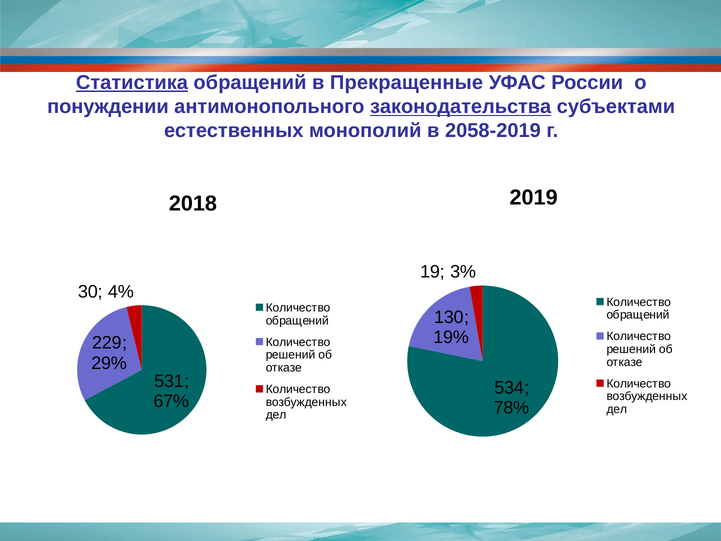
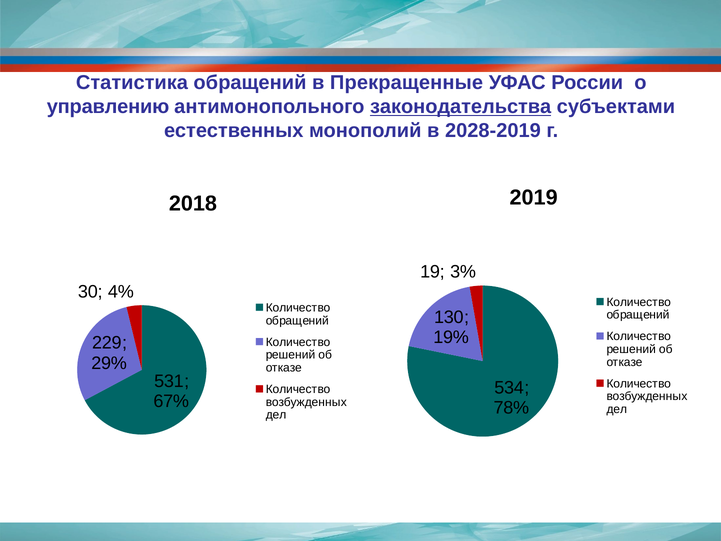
Статистика underline: present -> none (132, 83)
понуждении: понуждении -> управлению (108, 107)
2058-2019: 2058-2019 -> 2028-2019 (493, 131)
